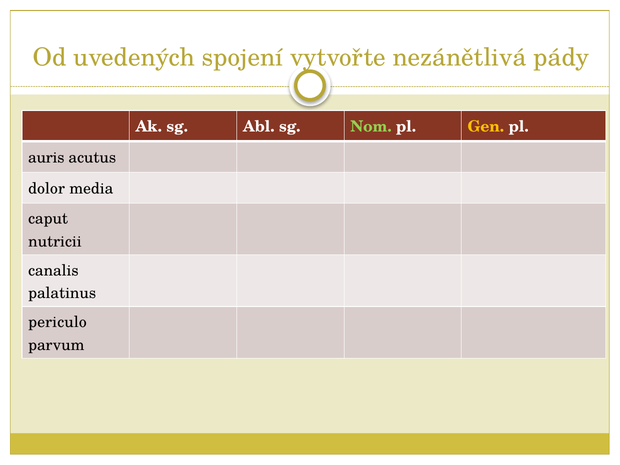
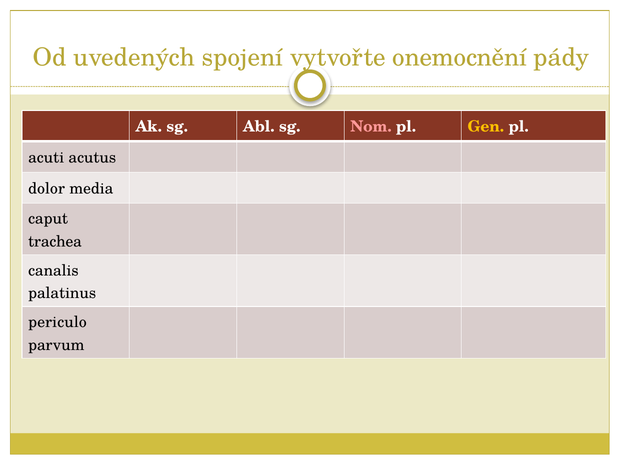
nezánětlivá: nezánětlivá -> onemocnění (460, 58)
Nom colour: light green -> pink (371, 127)
auris: auris -> acuti (46, 158)
nutricii: nutricii -> trachea (55, 241)
